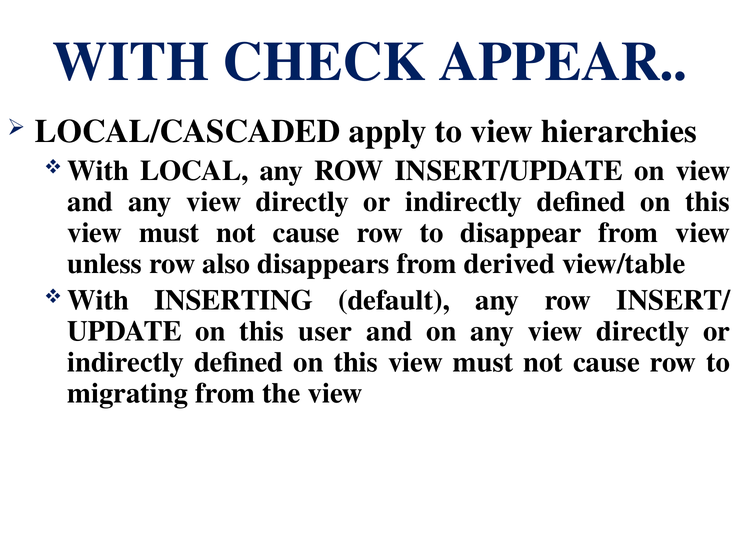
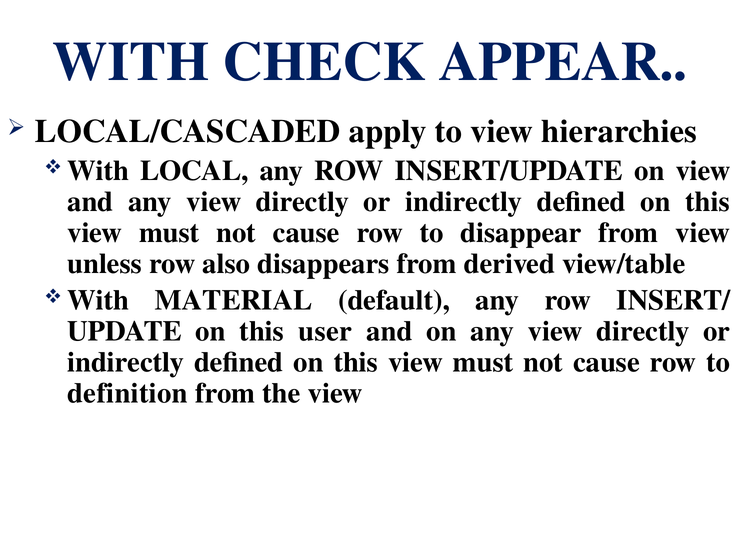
INSERTING: INSERTING -> MATERIAL (234, 301)
migrating: migrating -> definition (128, 394)
